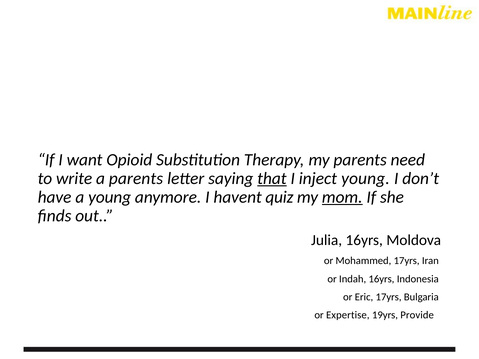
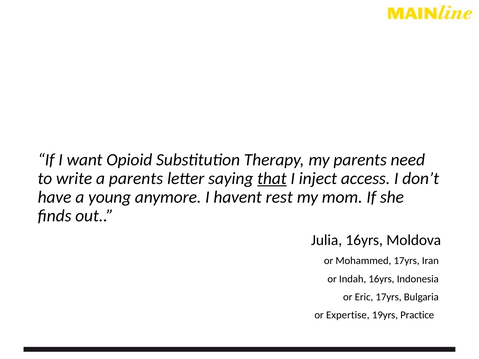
inject young: young -> access (366, 179)
quiz: quiz -> rest (279, 197)
mom underline: present -> none (342, 197)
Provide: Provide -> Practice (417, 315)
